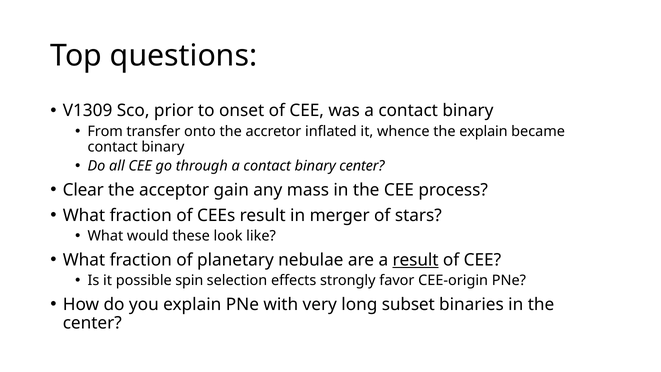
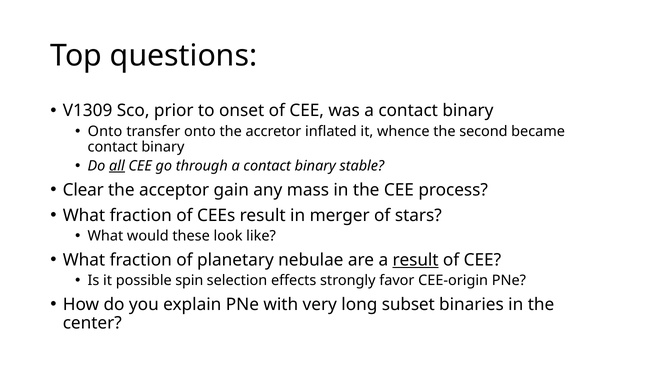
From: From -> Onto (105, 131)
the explain: explain -> second (483, 131)
all underline: none -> present (117, 166)
binary center: center -> stable (362, 166)
